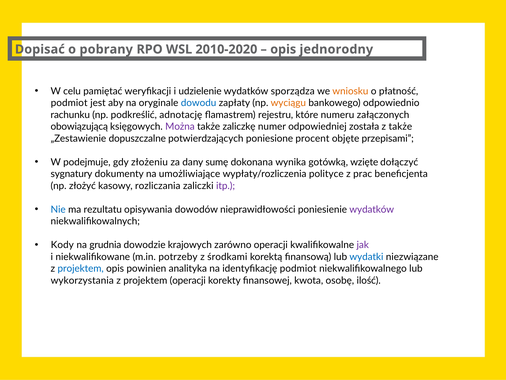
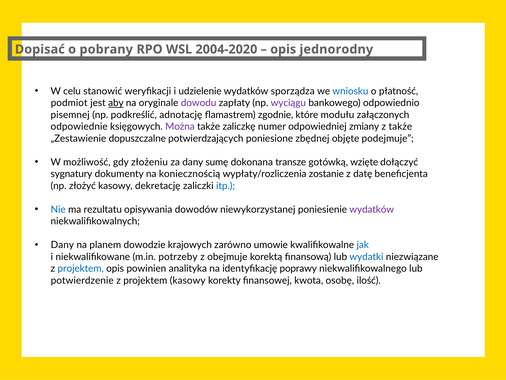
2010-2020: 2010-2020 -> 2004-2020 (226, 49)
pamiętać: pamiętać -> stanowić (103, 91)
wniosku colour: orange -> blue (350, 91)
aby underline: none -> present (116, 103)
dowodu colour: blue -> purple (199, 103)
wyciągu colour: orange -> purple (288, 103)
rachunku: rachunku -> pisemnej (70, 115)
rejestru: rejestru -> zgodnie (276, 115)
numeru: numeru -> modułu (337, 115)
obowiązującą: obowiązującą -> odpowiednie (79, 127)
została: została -> zmiany (364, 127)
procent: procent -> zbędnej (312, 138)
przepisami: przepisami -> podejmuje (388, 138)
podejmuje: podejmuje -> możliwość (87, 162)
wynika: wynika -> transze (291, 162)
umożliwiające: umożliwiające -> koniecznością (190, 174)
polityce: polityce -> zostanie (326, 174)
prac: prac -> datę (363, 174)
rozliczania: rozliczania -> dekretację (158, 186)
itp colour: purple -> blue (226, 186)
nieprawidłowości: nieprawidłowości -> niewykorzystanej (258, 209)
Kody: Kody -> Dany (62, 245)
grudnia: grudnia -> planem (105, 245)
zarówno operacji: operacji -> umowie (271, 245)
jak colour: purple -> blue (363, 245)
środkami: środkami -> obejmuje (227, 256)
identyfikację podmiot: podmiot -> poprawy (298, 268)
wykorzystania: wykorzystania -> potwierdzenie (82, 280)
projektem operacji: operacji -> kasowy (188, 280)
